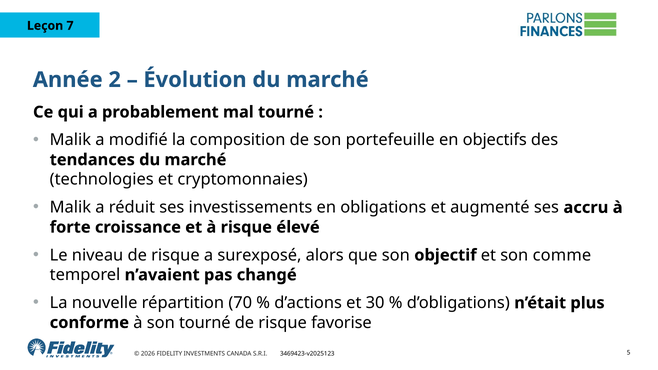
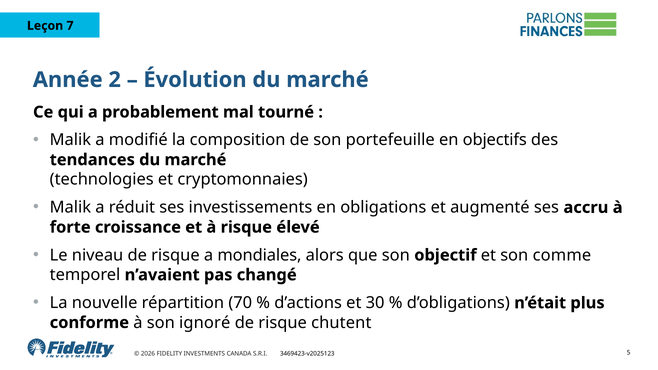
surexposé: surexposé -> mondiales (259, 255)
son tourné: tourné -> ignoré (205, 323)
favorise: favorise -> chutent (341, 323)
